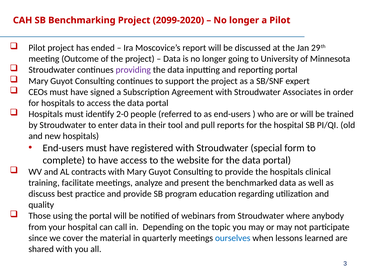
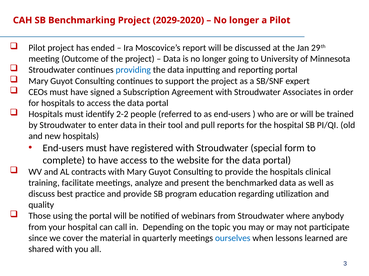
2099-2020: 2099-2020 -> 2029-2020 (178, 20)
providing colour: purple -> blue (133, 70)
2-0: 2-0 -> 2-2 (122, 114)
